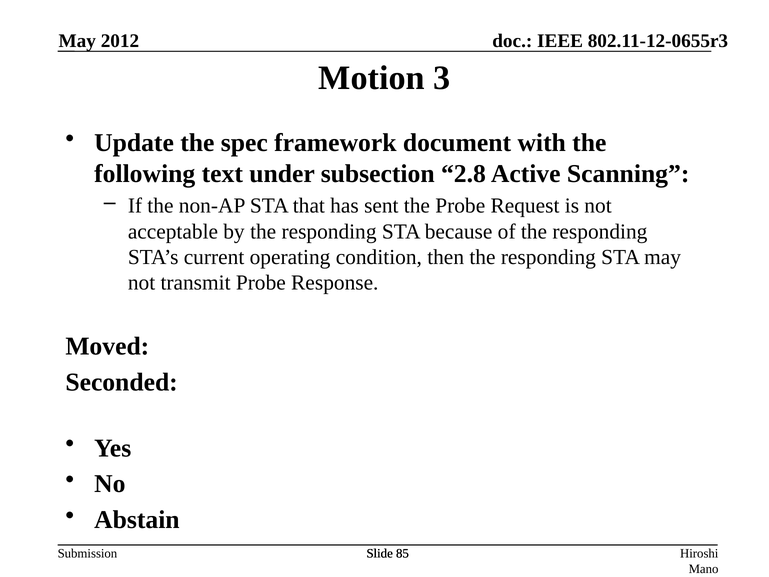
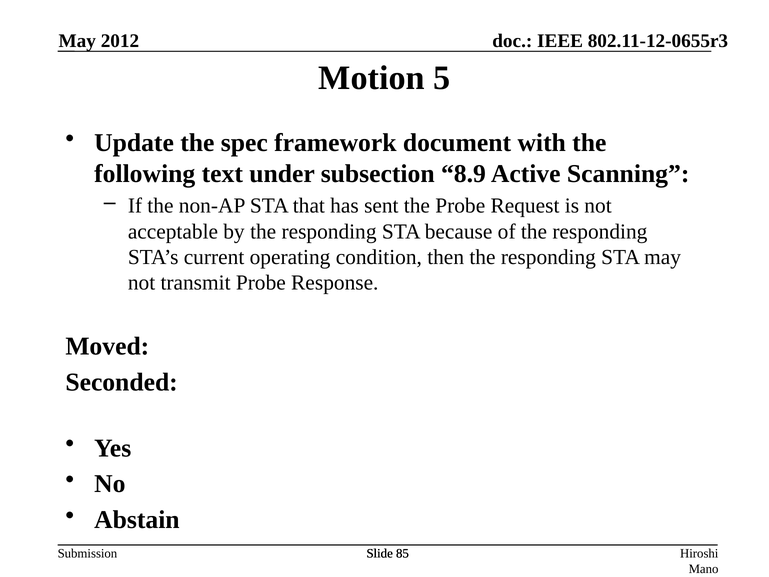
3: 3 -> 5 (442, 78)
2.8: 2.8 -> 8.9 (463, 174)
